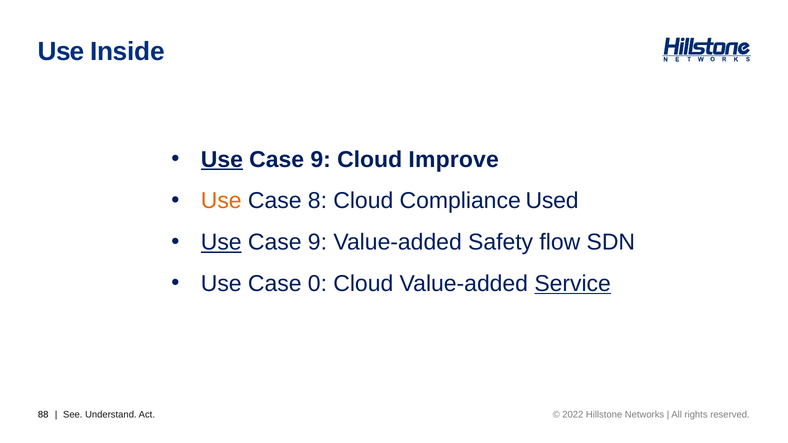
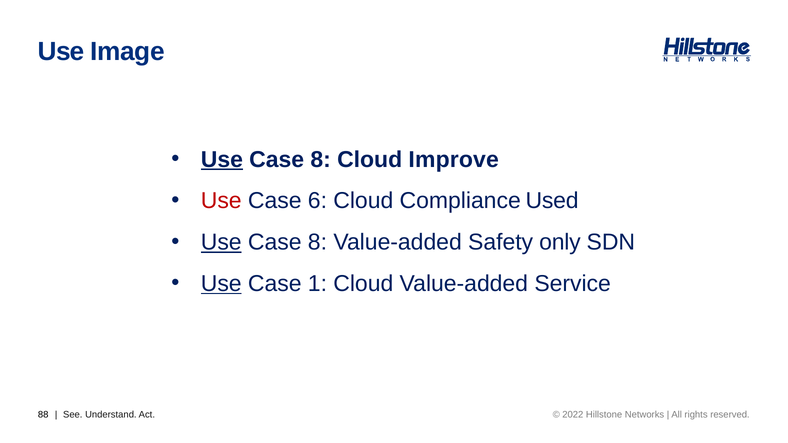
Inside: Inside -> Image (127, 52)
9: 9 -> 8 (321, 160)
Use colour: orange -> red (221, 201)
8: 8 -> 6 (317, 201)
9: 9 -> 8 (317, 242)
flow: flow -> only (560, 242)
Use underline: none -> present (221, 284)
0: 0 -> 1 (317, 284)
Service underline: present -> none (573, 284)
